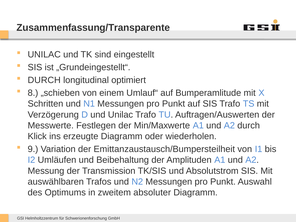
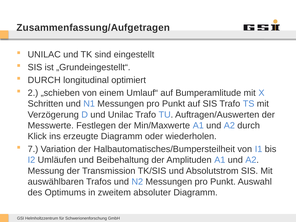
Zusammenfassung/Transparente: Zusammenfassung/Transparente -> Zusammenfassung/Aufgetragen (93, 28)
8: 8 -> 2 (33, 93)
9: 9 -> 7 (33, 149)
Emittanzaustausch/Bumpersteilheit: Emittanzaustausch/Bumpersteilheit -> Halbautomatisches/Bumpersteilheit (164, 149)
